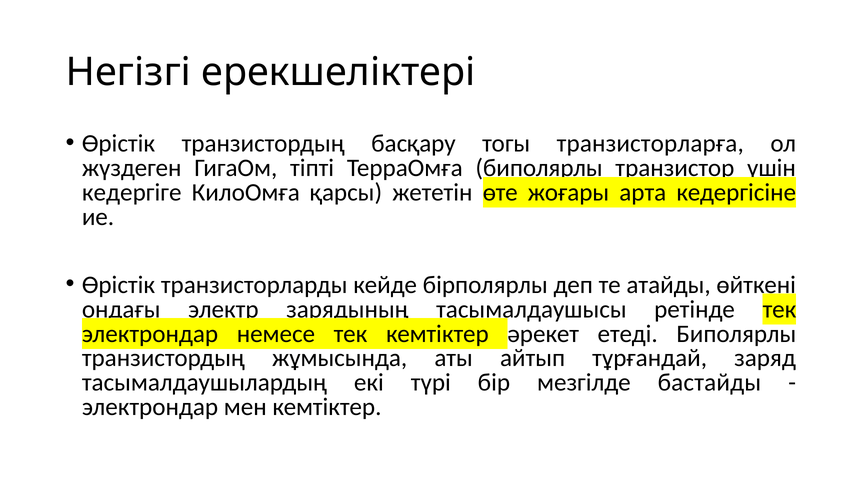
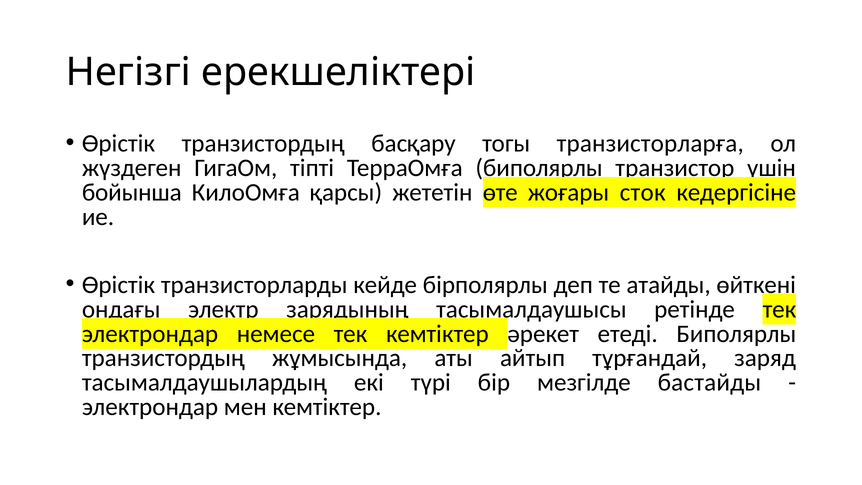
кедергіге: кедергіге -> бойынша (132, 192)
арта: арта -> сток (643, 192)
